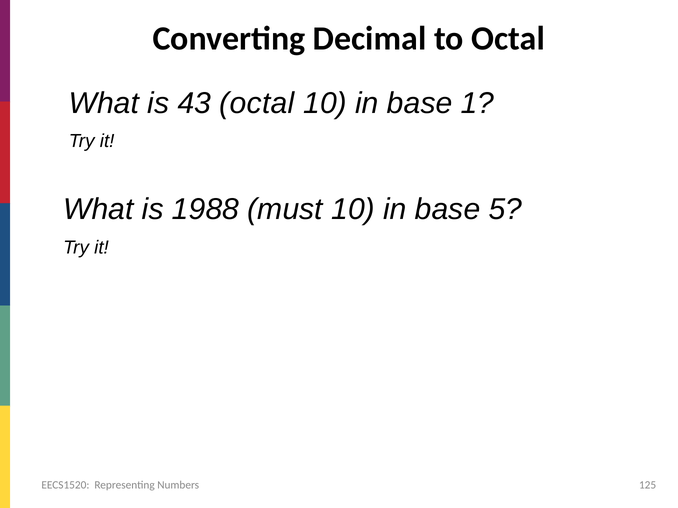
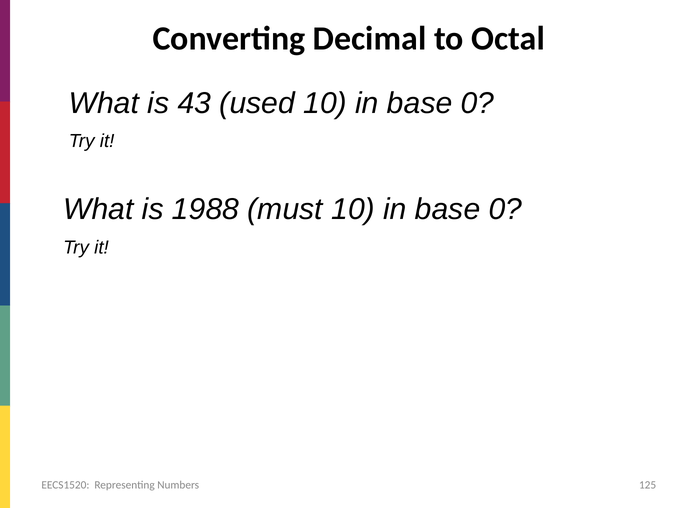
43 octal: octal -> used (257, 103)
1: 1 -> 0 (477, 103)
5: 5 -> 0 (505, 210)
